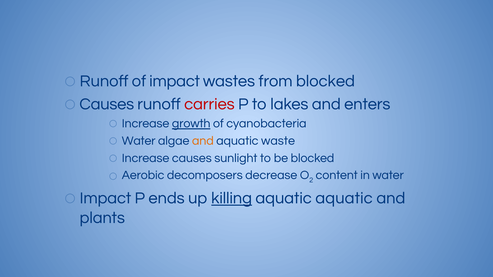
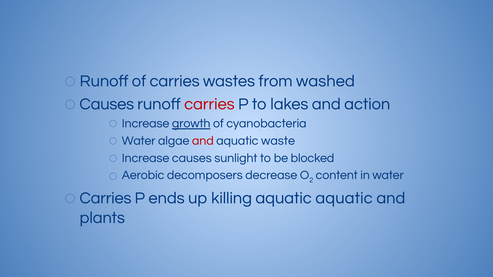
of impact: impact -> carries (175, 81)
from blocked: blocked -> washed (325, 81)
enters: enters -> action (367, 104)
and colour: orange -> red (203, 141)
Impact: Impact -> Carries (105, 198)
killing underline: present -> none (232, 198)
